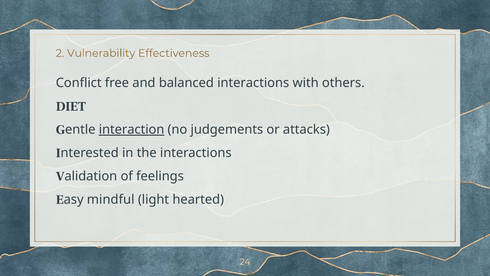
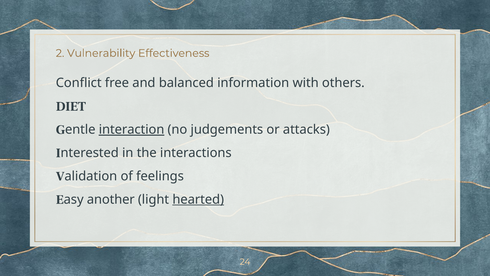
balanced interactions: interactions -> information (253, 83)
mindful: mindful -> another (111, 199)
hearted underline: none -> present (198, 199)
